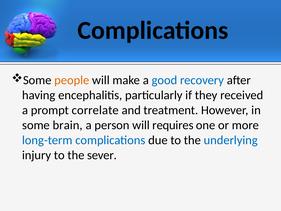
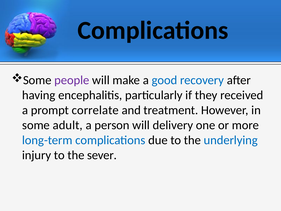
people colour: orange -> purple (72, 80)
brain: brain -> adult (68, 125)
requires: requires -> delivery (173, 125)
